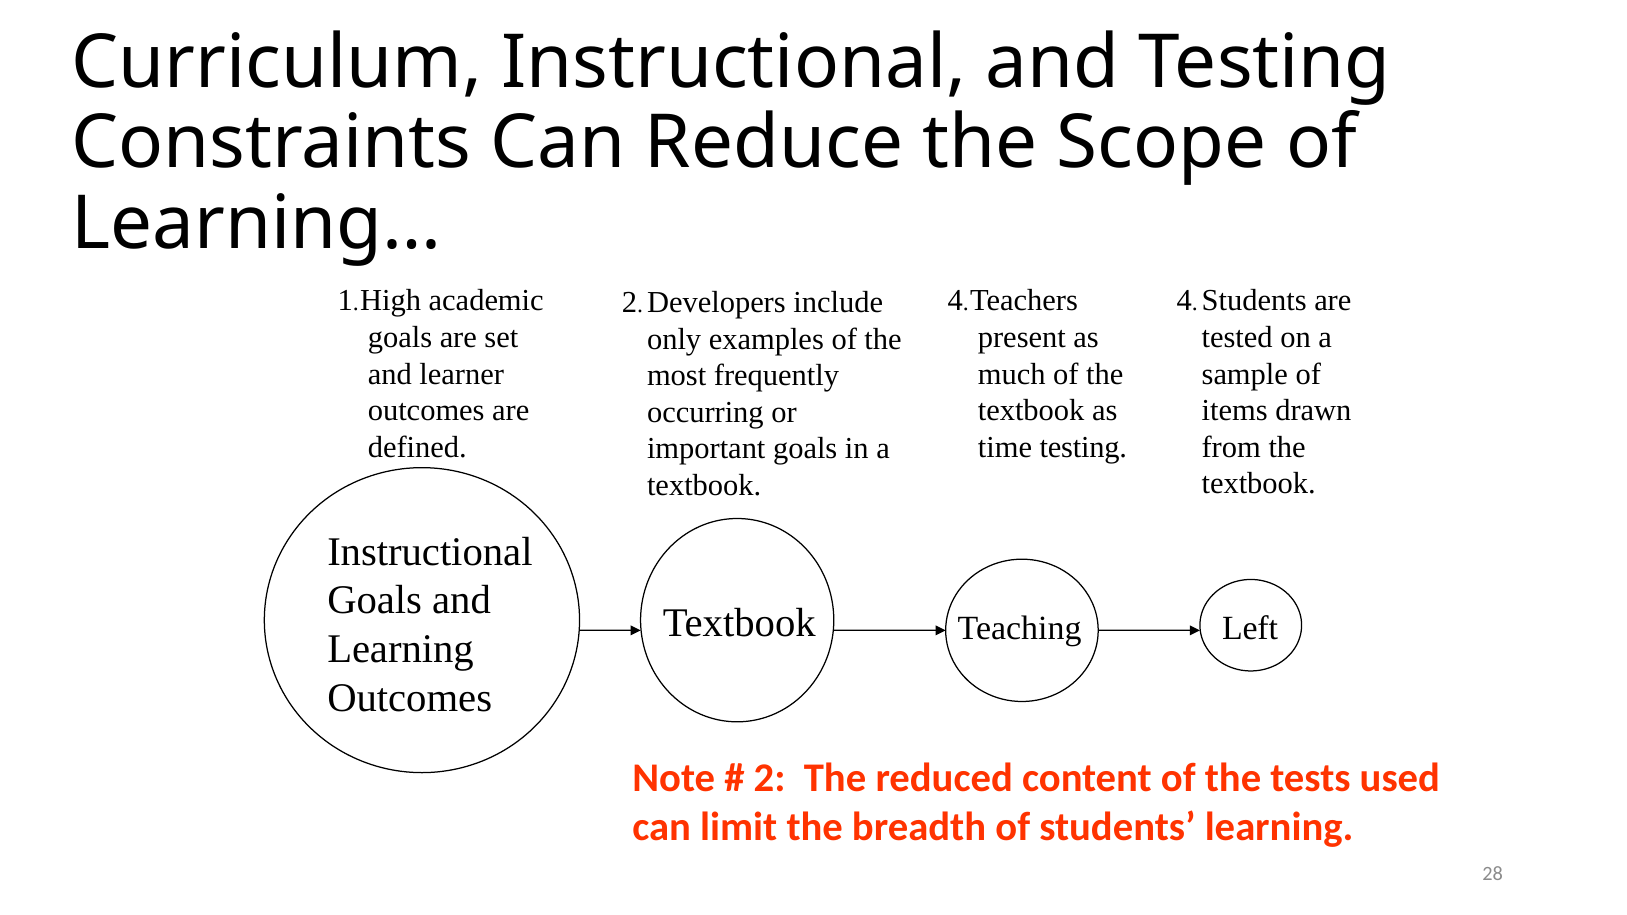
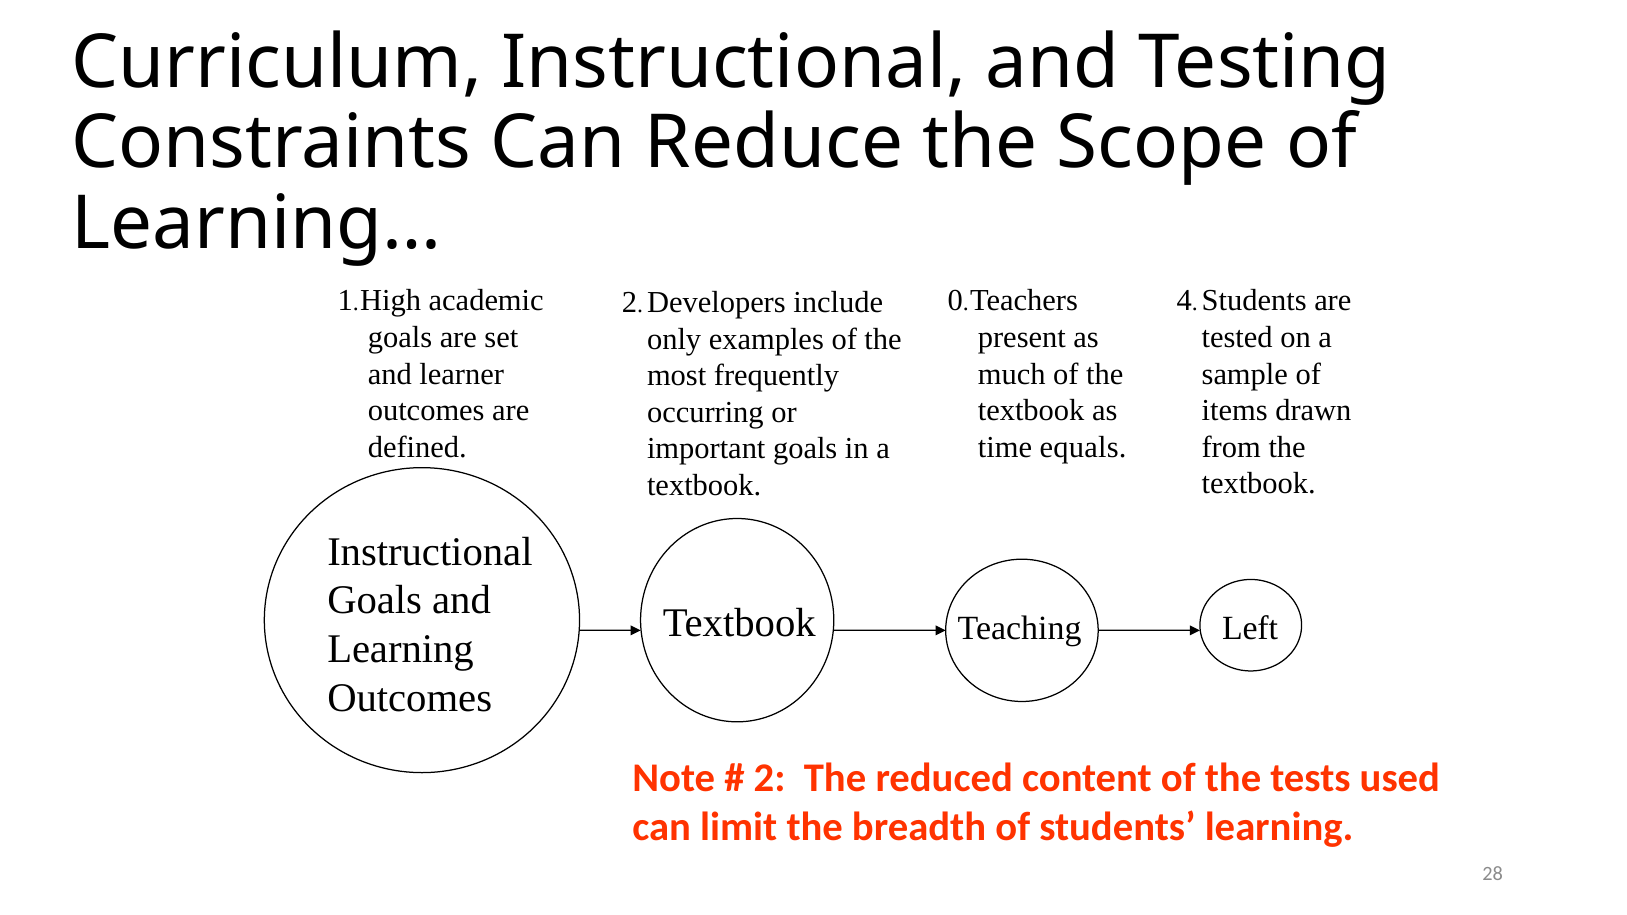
4: 4 -> 0 (955, 301)
time testing: testing -> equals (1083, 447)
